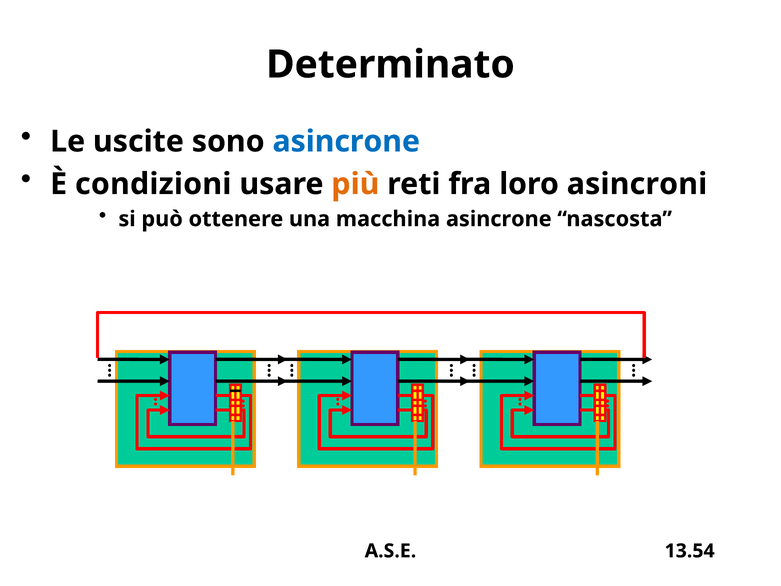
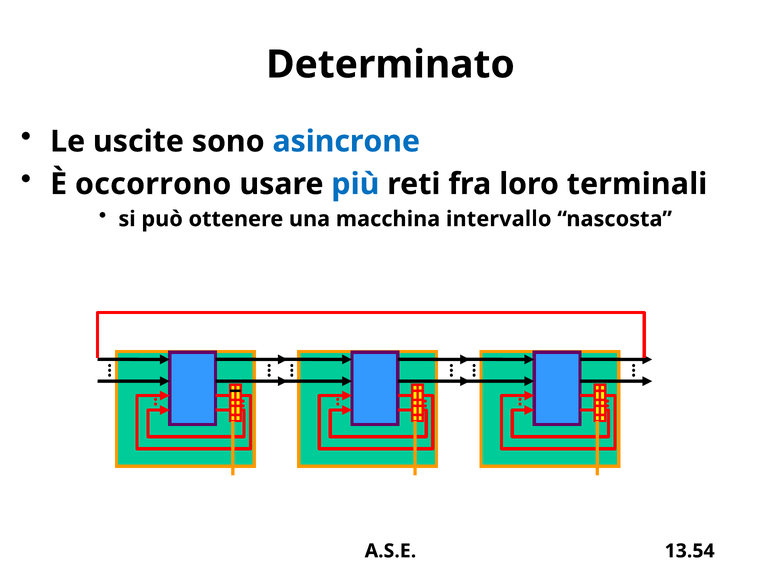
condizioni: condizioni -> occorrono (153, 184)
più colour: orange -> blue (355, 184)
asincroni: asincroni -> terminali (637, 184)
macchina asincrone: asincrone -> intervallo (499, 219)
